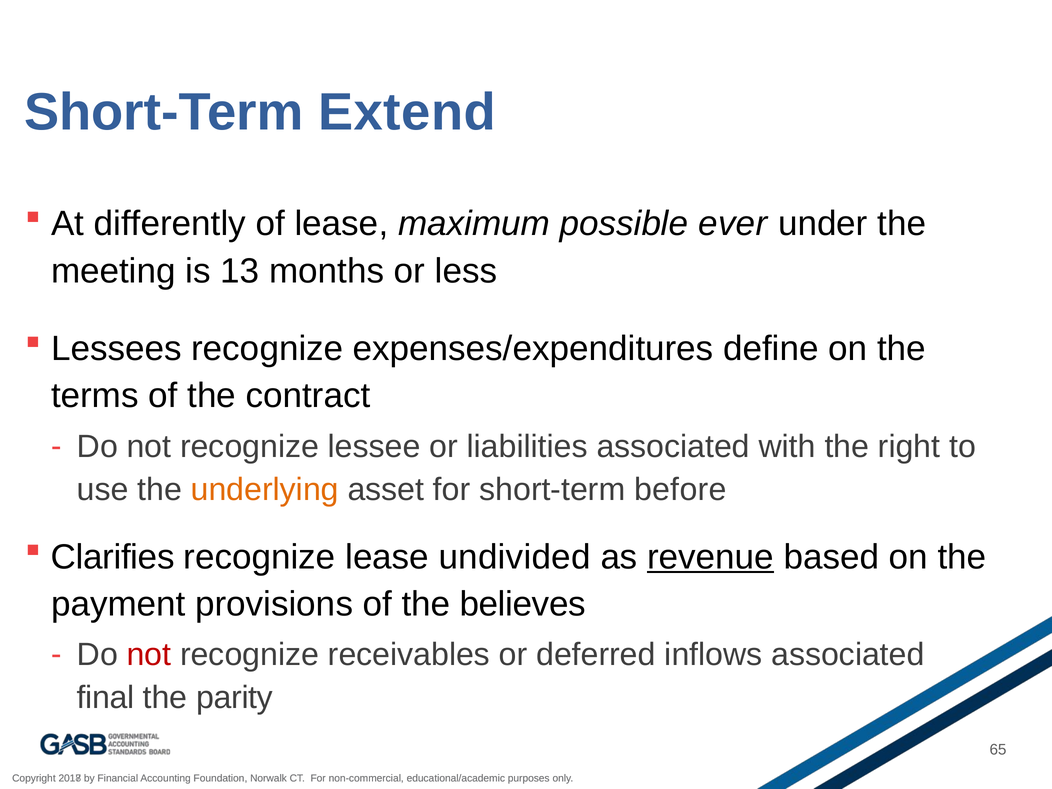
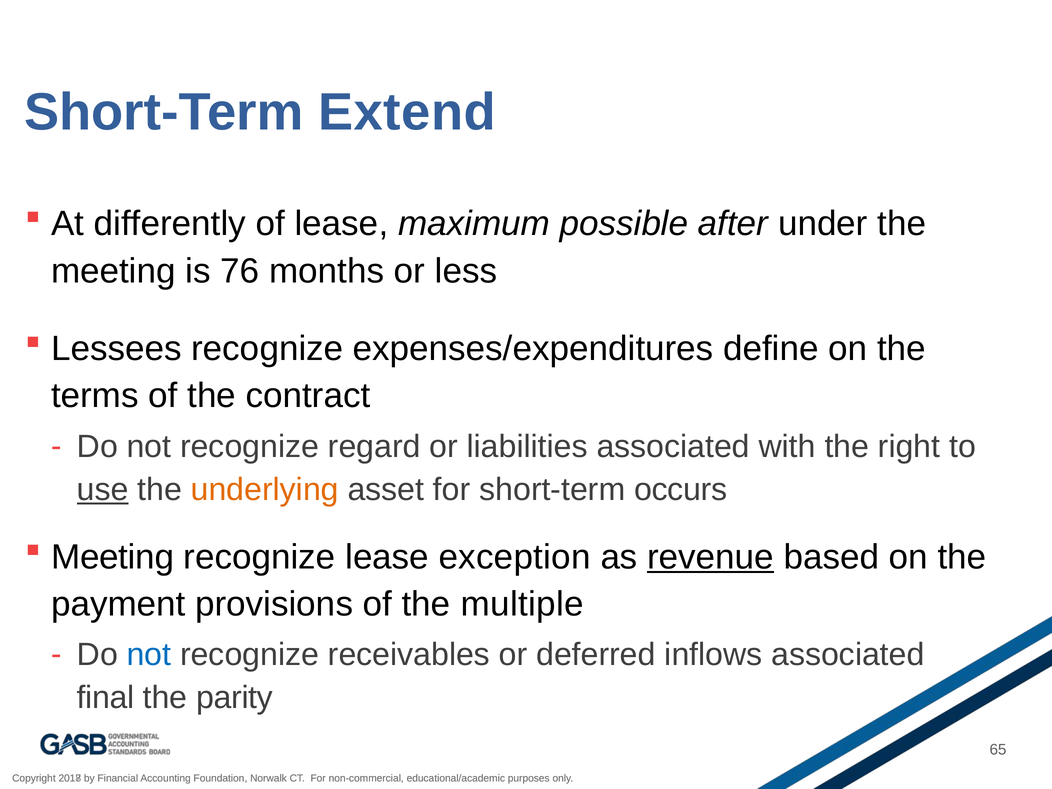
ever: ever -> after (733, 224)
13: 13 -> 76 (240, 271)
lessee: lessee -> regard (374, 446)
use underline: none -> present (103, 490)
before: before -> occurs (681, 490)
Clarifies: Clarifies -> Meeting (113, 557)
undivided: undivided -> exception (515, 557)
believes: believes -> multiple (522, 604)
not colour: red -> blue (149, 655)
